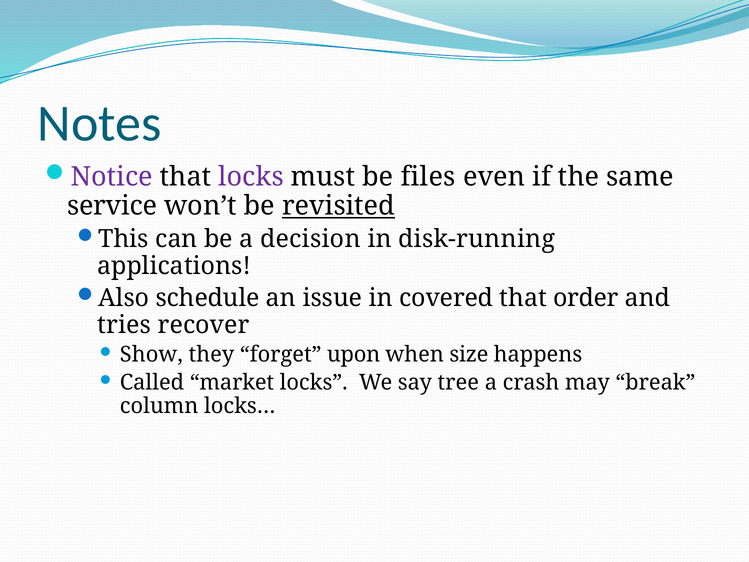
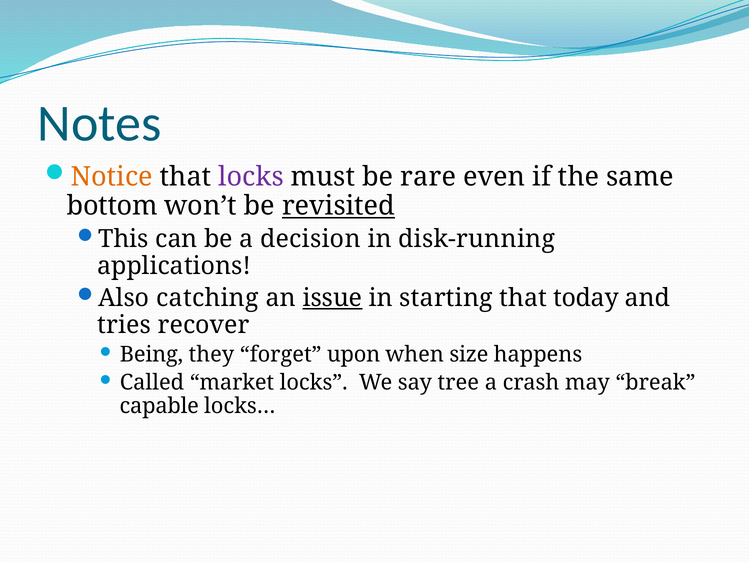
Notice colour: purple -> orange (112, 177)
files: files -> rare (428, 177)
service: service -> bottom (112, 206)
schedule: schedule -> catching (207, 298)
issue underline: none -> present (332, 298)
covered: covered -> starting (446, 298)
order: order -> today (586, 298)
Show: Show -> Being (151, 354)
column: column -> capable (159, 406)
